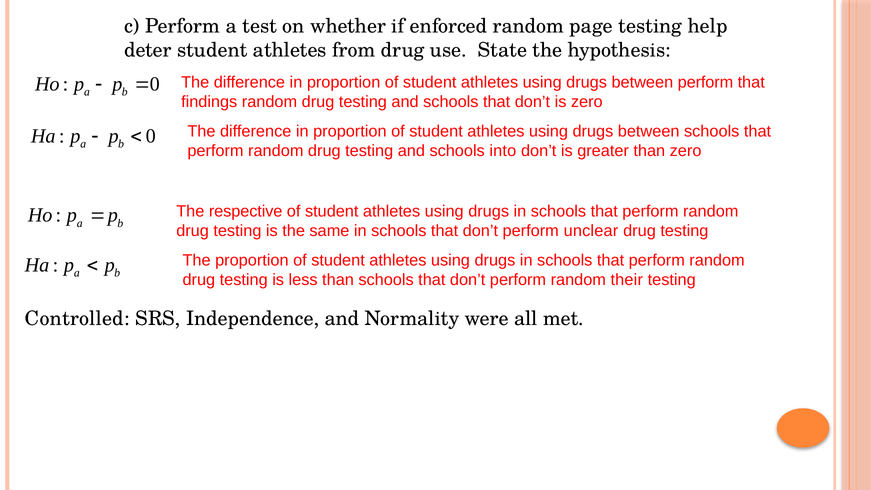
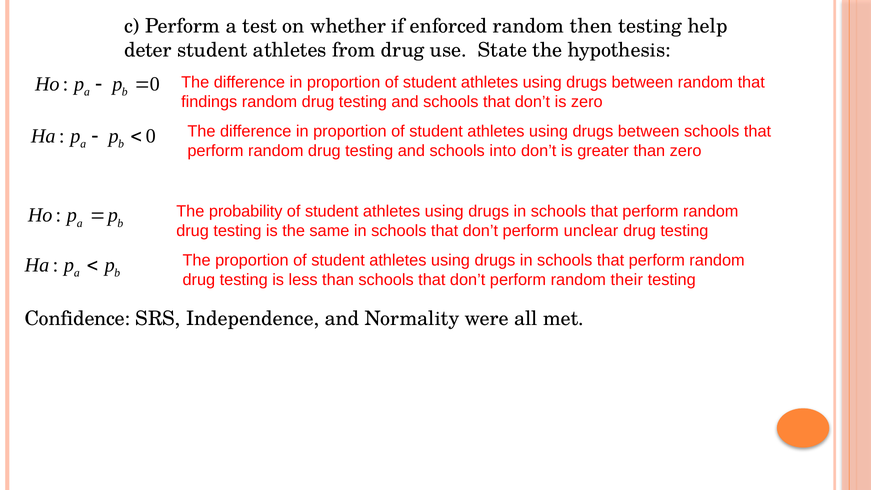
page: page -> then (591, 26)
between perform: perform -> random (705, 82)
respective: respective -> probability (246, 211)
Controlled: Controlled -> Confidence (78, 318)
